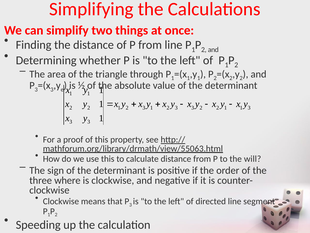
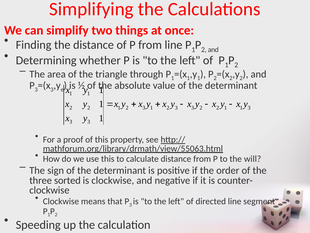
where: where -> sorted (67, 180)
